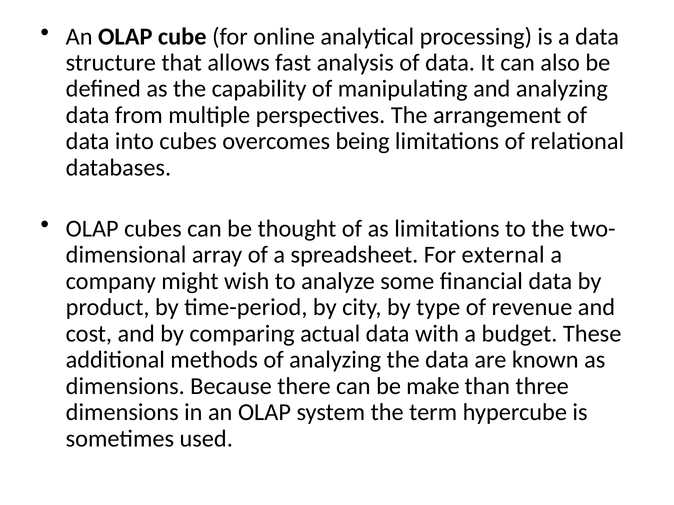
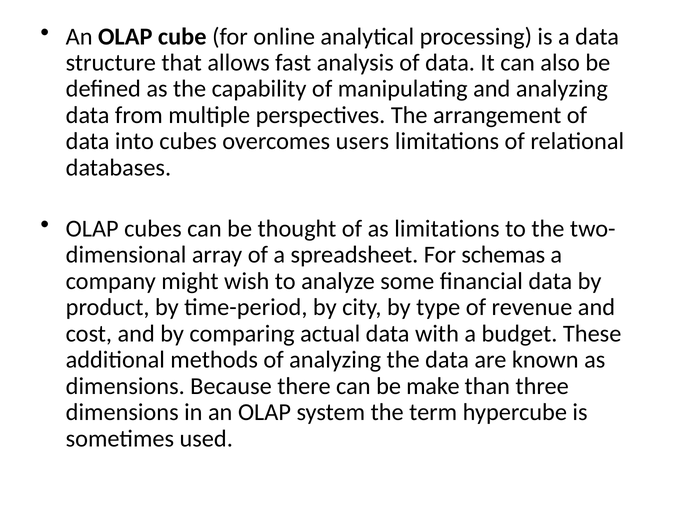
being: being -> users (362, 142)
external: external -> schemas (503, 255)
